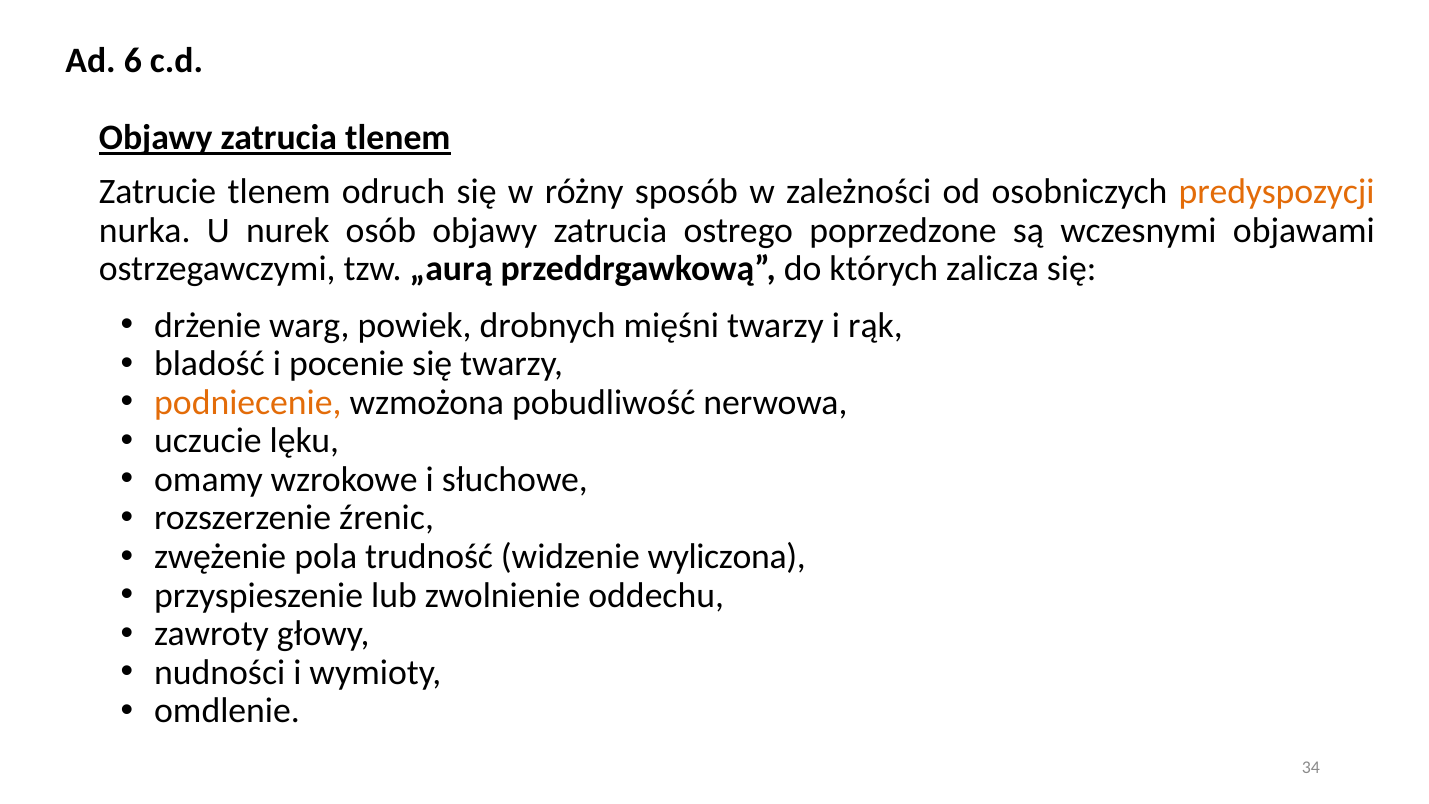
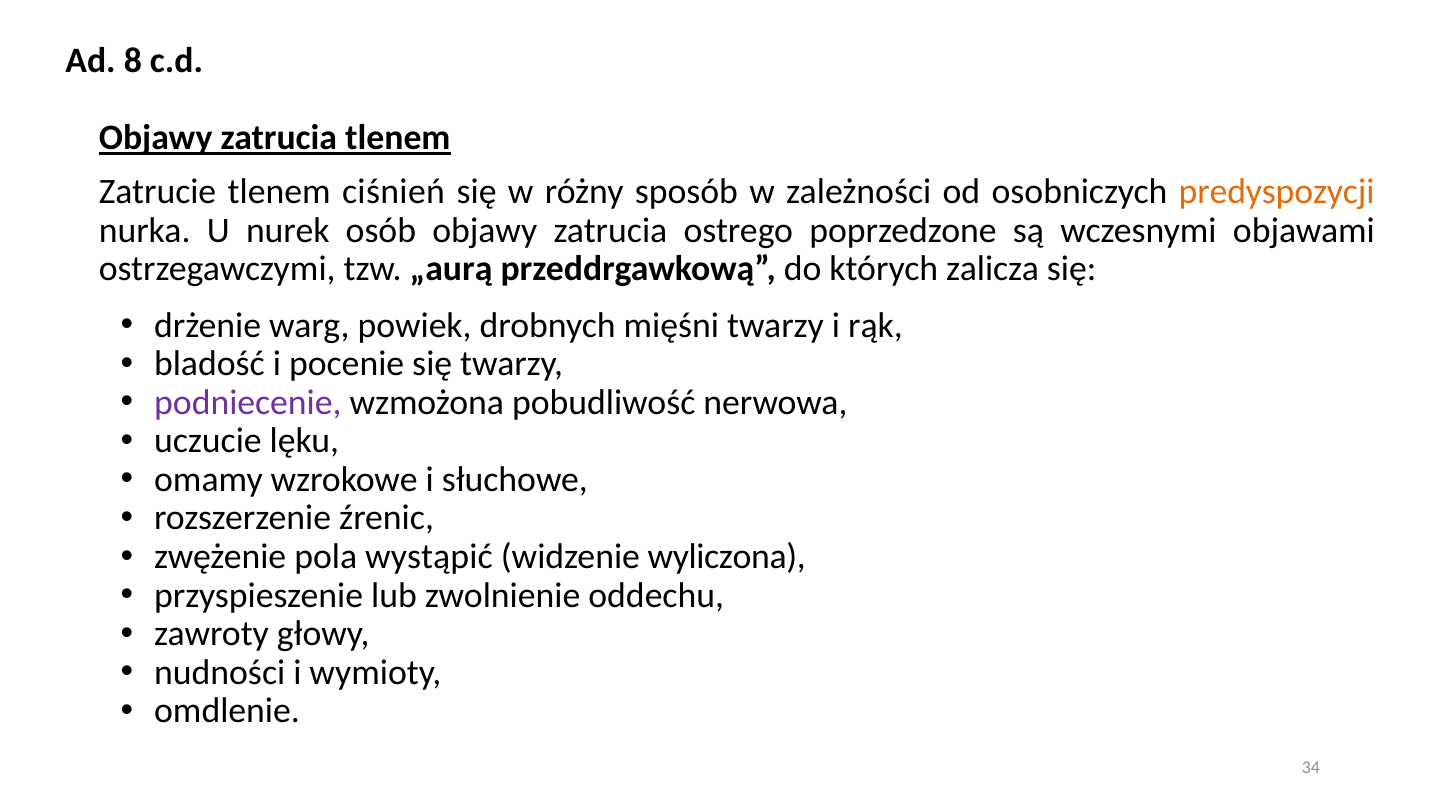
6: 6 -> 8 (133, 61)
odruch: odruch -> ciśnień (393, 192)
podniecenie colour: orange -> purple (248, 402)
trudność: trudność -> wystąpić (429, 557)
